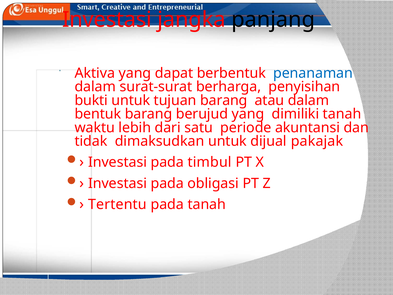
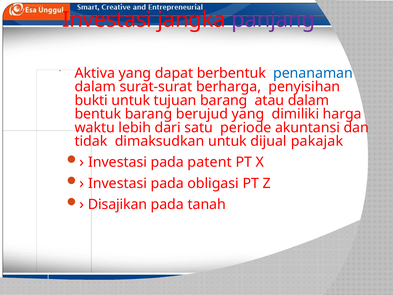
panjang colour: black -> purple (273, 20)
dimiliki tanah: tanah -> harga (342, 114)
timbul: timbul -> patent (210, 162)
Tertentu: Tertentu -> Disajikan (118, 204)
